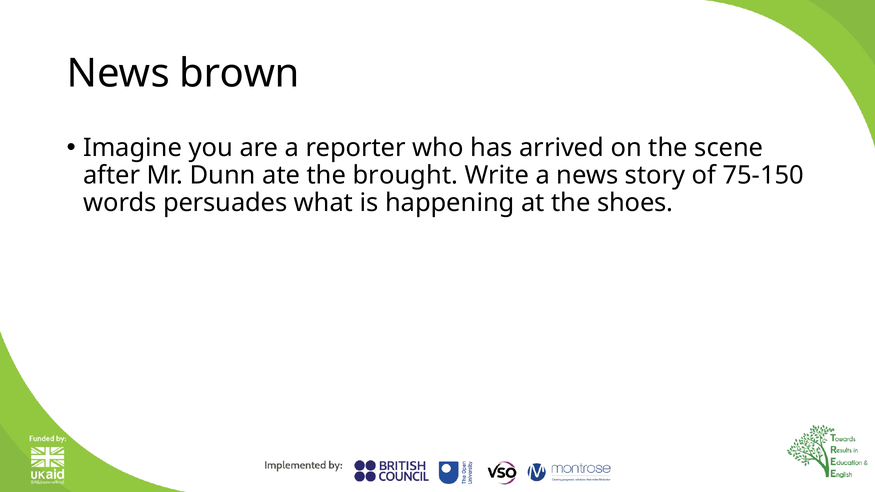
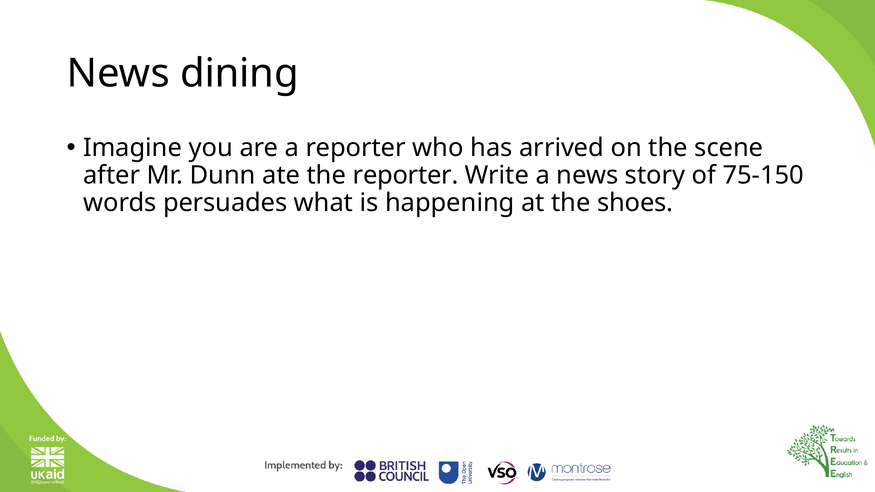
brown: brown -> dining (239, 74)
the brought: brought -> reporter (406, 176)
